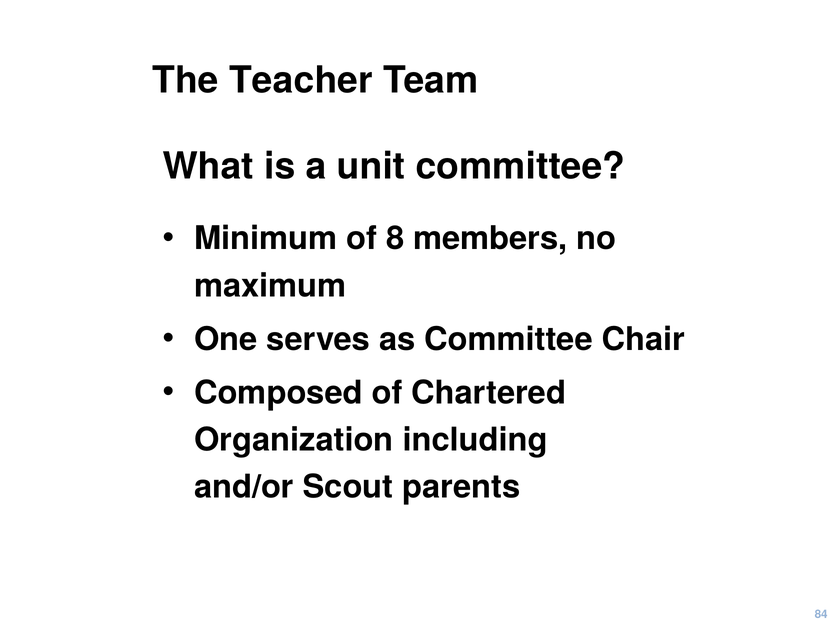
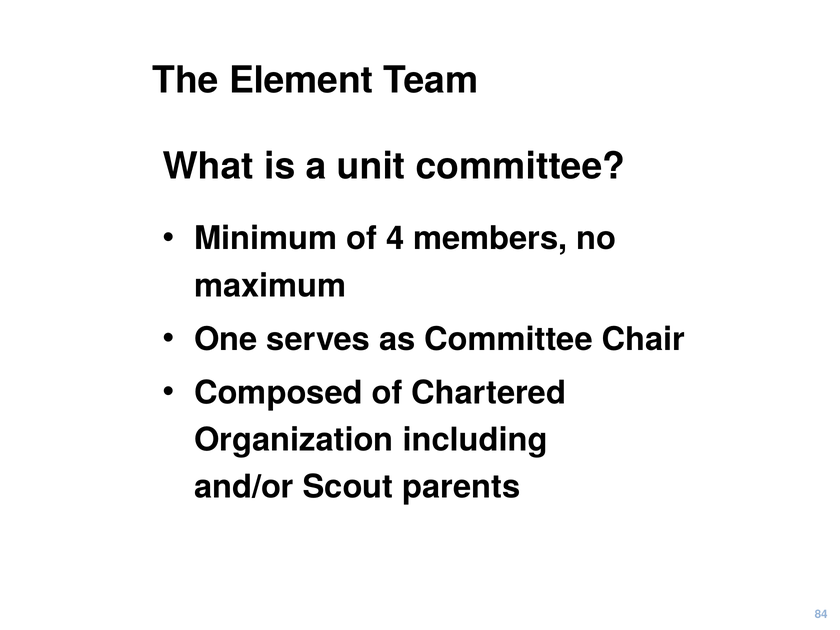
Teacher: Teacher -> Element (301, 80)
8: 8 -> 4 (395, 239)
